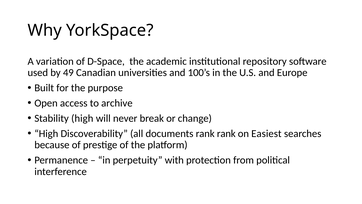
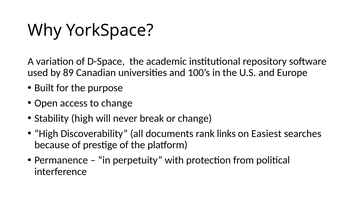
49: 49 -> 89 (68, 73)
to archive: archive -> change (117, 103)
rank rank: rank -> links (226, 133)
